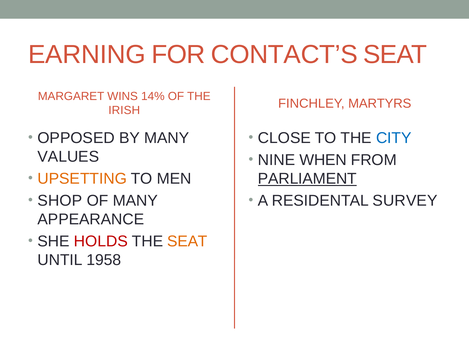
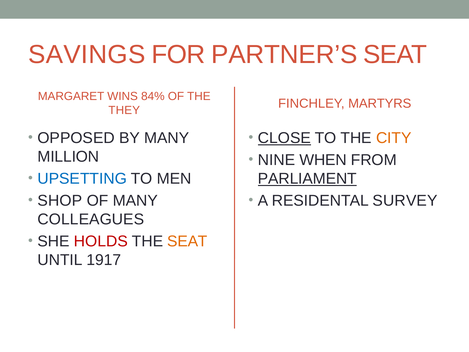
EARNING: EARNING -> SAVINGS (87, 55)
CONTACT’S: CONTACT’S -> PARTNER’S (284, 55)
14%: 14% -> 84% (153, 96)
IRISH: IRISH -> THEY (124, 110)
CLOSE underline: none -> present (284, 138)
CITY colour: blue -> orange (394, 138)
VALUES: VALUES -> MILLION (68, 157)
UPSETTING colour: orange -> blue (82, 179)
APPEARANCE: APPEARANCE -> COLLEAGUES (91, 219)
1958: 1958 -> 1917 (104, 260)
